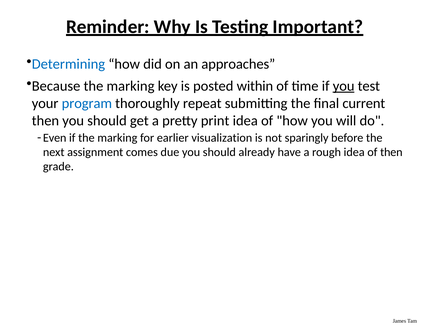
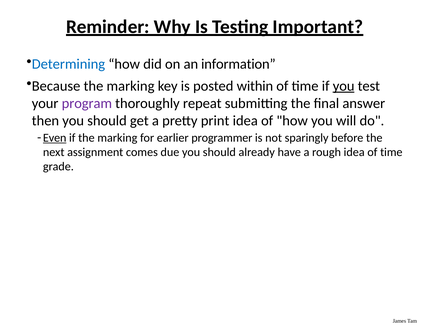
approaches: approaches -> information (238, 64)
program colour: blue -> purple (87, 103)
current: current -> answer (364, 103)
Even underline: none -> present (55, 138)
visualization: visualization -> programmer (222, 138)
idea of then: then -> time (391, 152)
